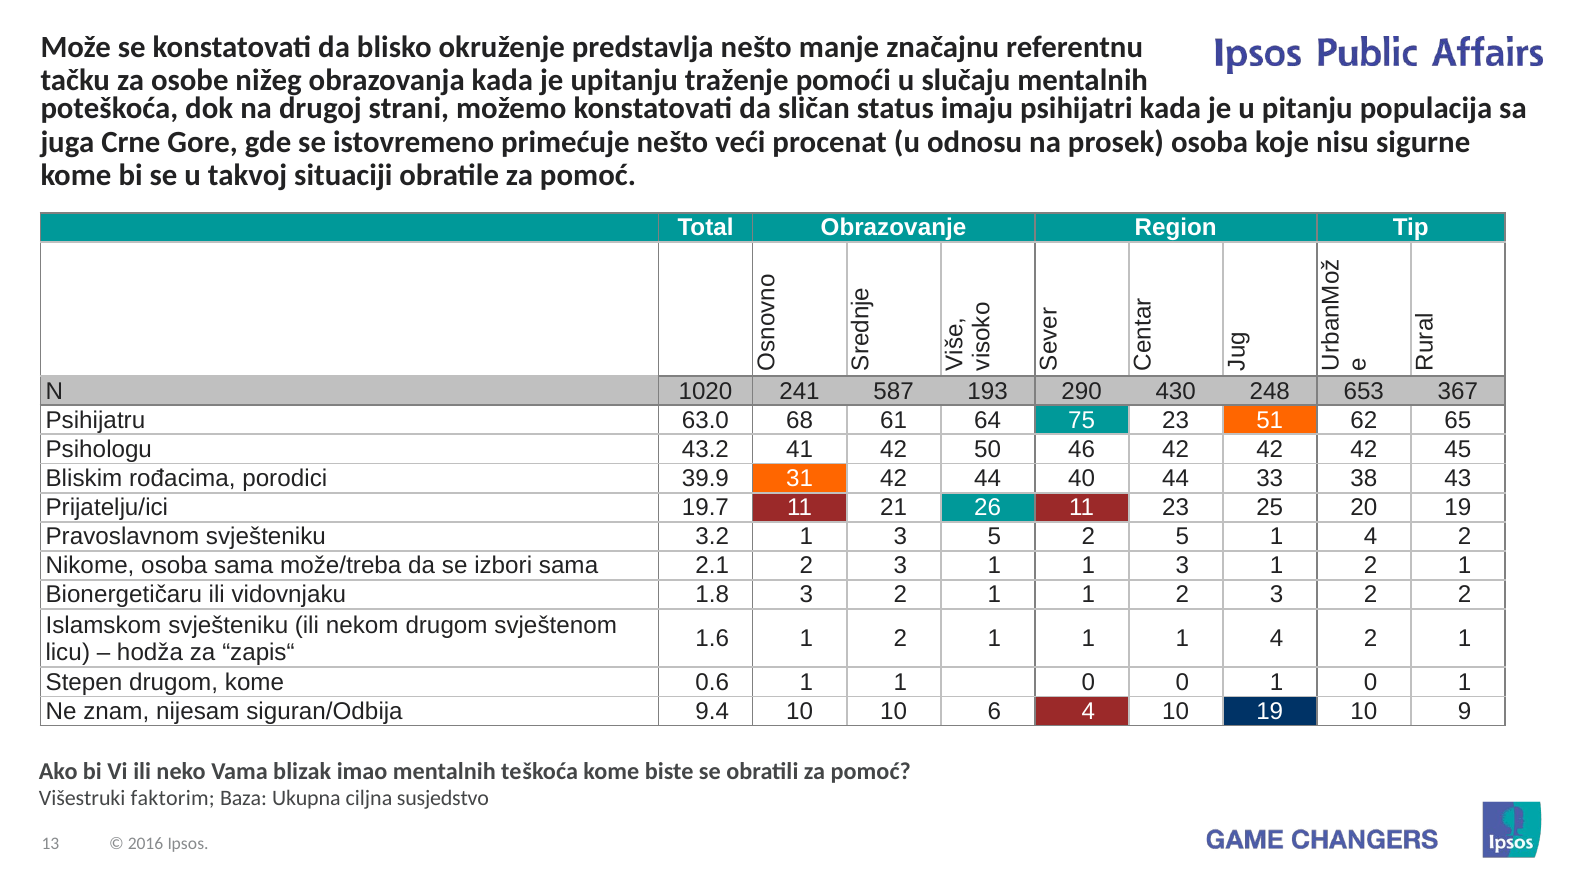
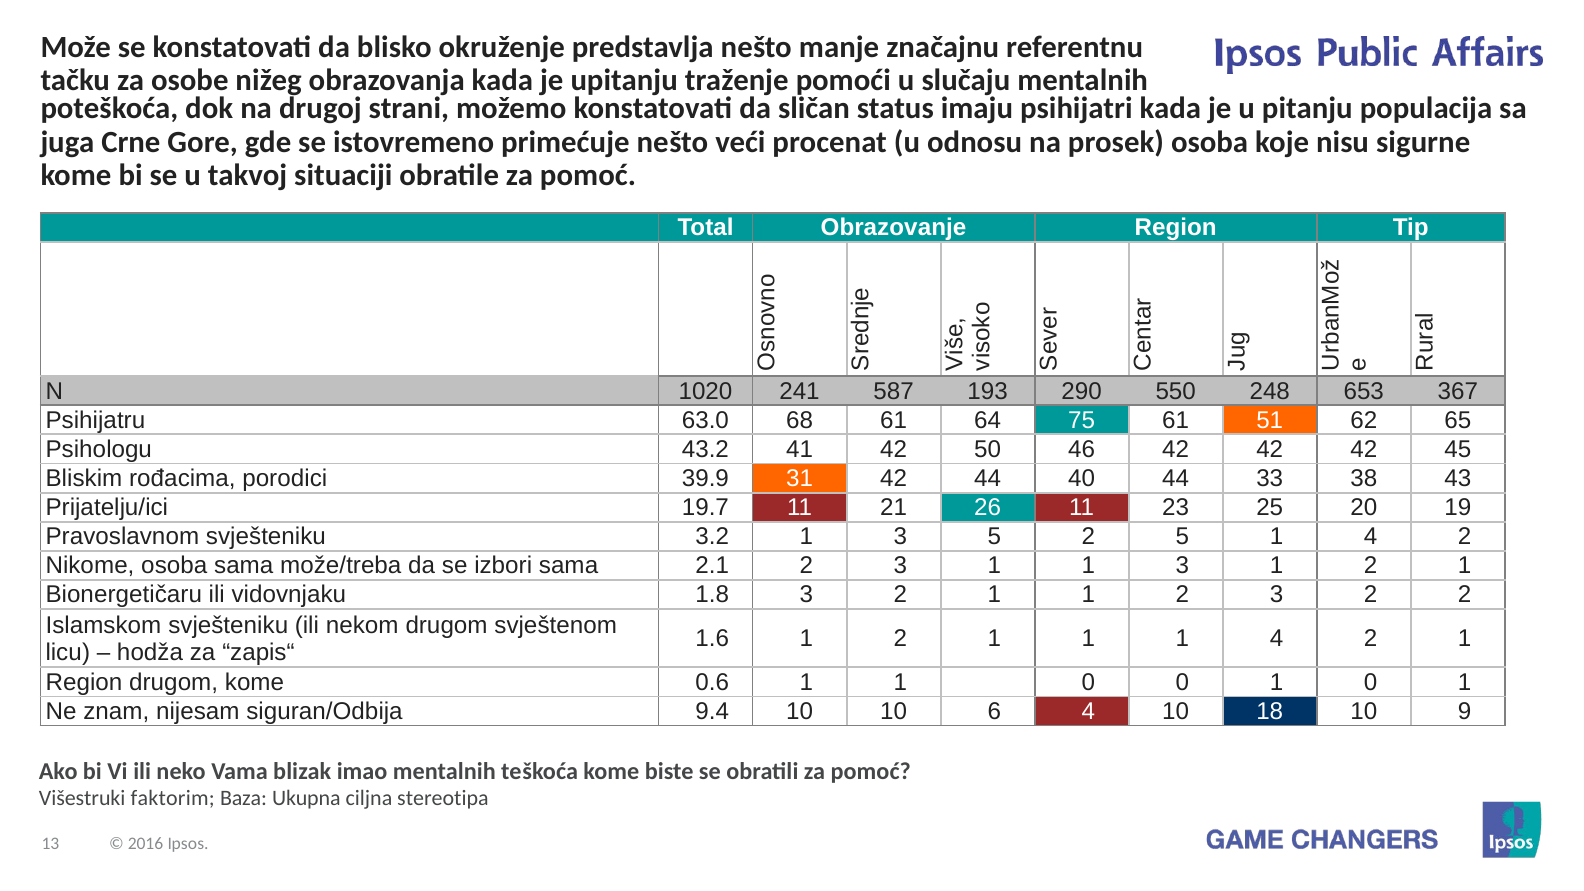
430: 430 -> 550 (1176, 391)
75 23: 23 -> 61 (1176, 420)
Stepen: Stepen -> Region (84, 682)
10 19: 19 -> 18 (1270, 711)
susjedstvo: susjedstvo -> stereotipa (443, 798)
